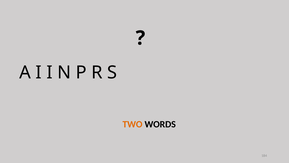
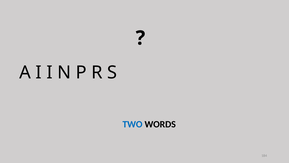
TWO colour: orange -> blue (132, 124)
